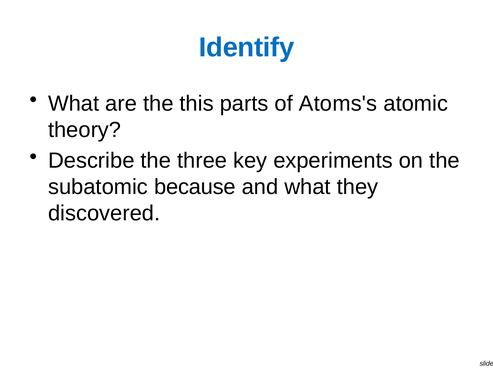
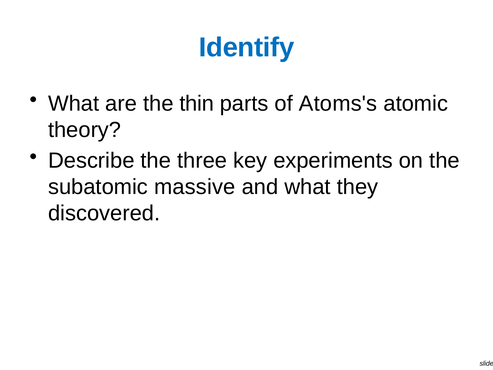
this: this -> thin (197, 103)
because: because -> massive (195, 187)
